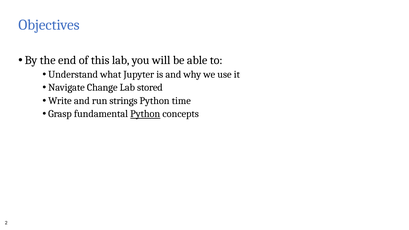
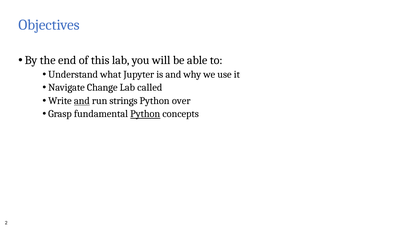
stored: stored -> called (150, 88)
and underline: none -> present (82, 101)
time: time -> over (181, 101)
